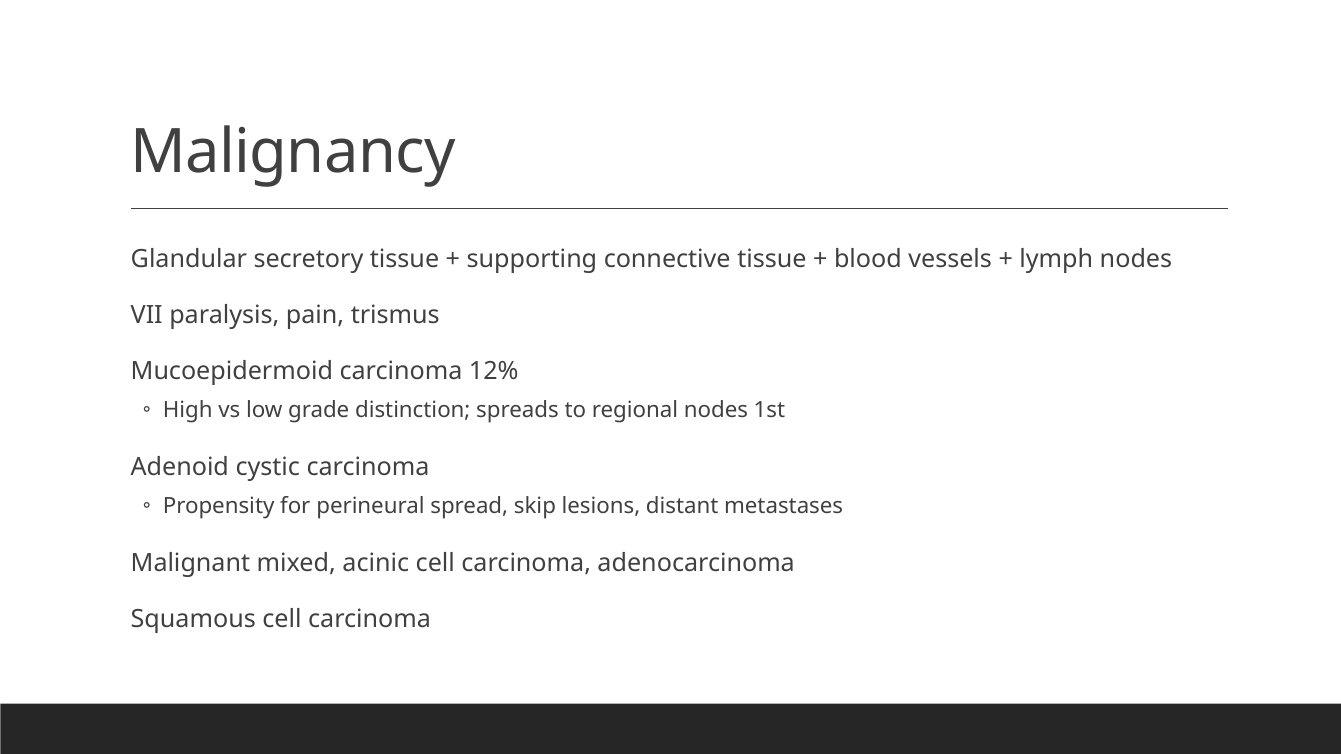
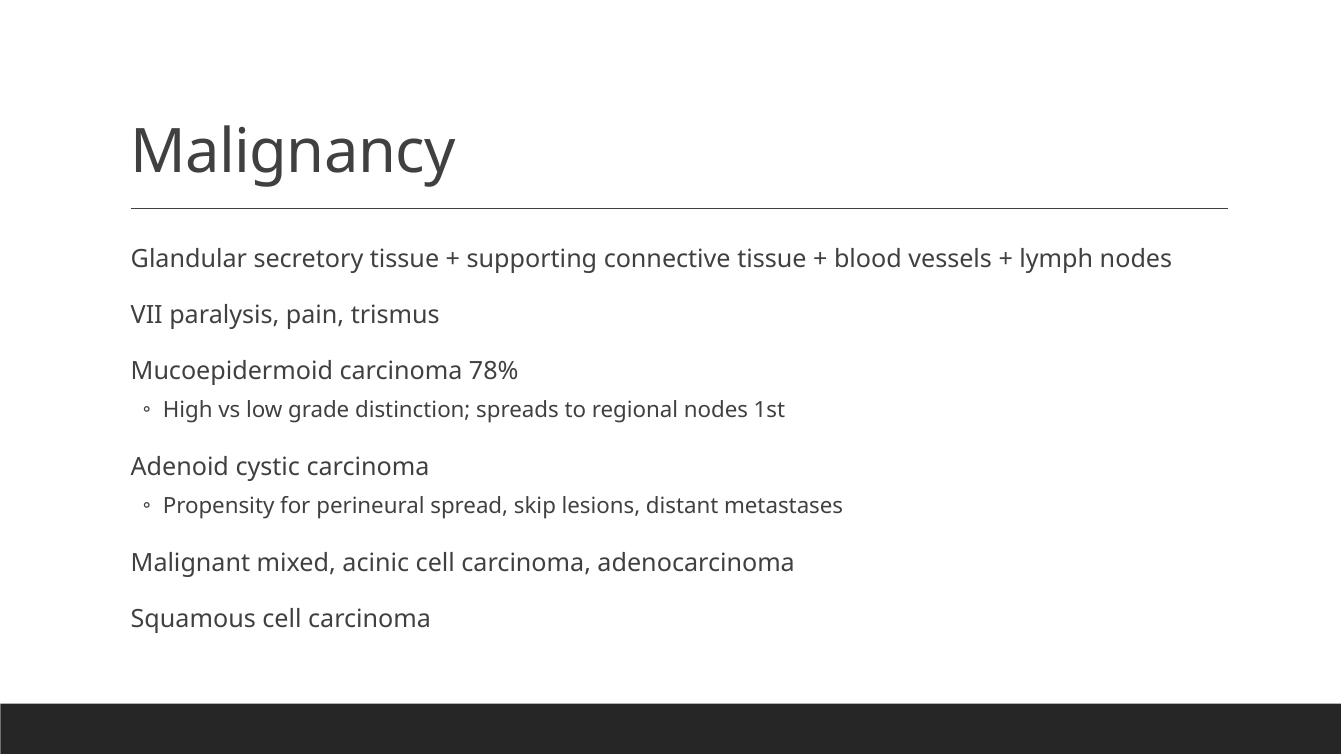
12%: 12% -> 78% (494, 371)
